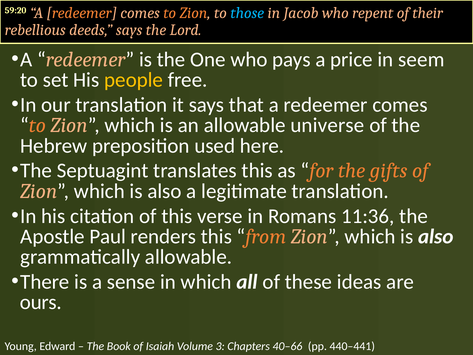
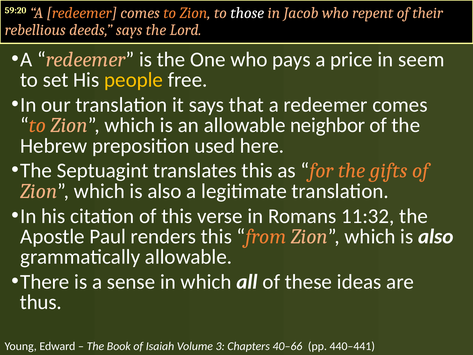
those colour: light blue -> white (247, 13)
universe: universe -> neighbor (328, 125)
11:36: 11:36 -> 11:32 (368, 216)
ours: ours -> thus (41, 302)
